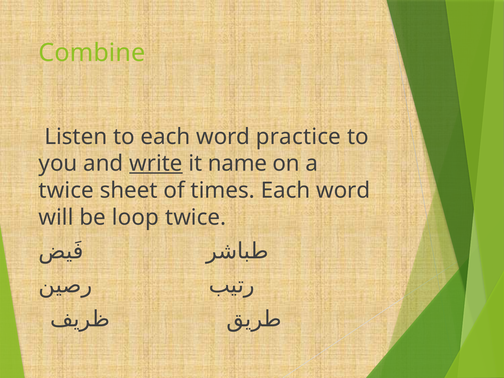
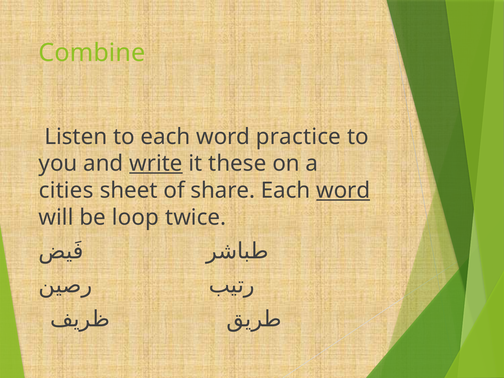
name: name -> these (237, 164)
twice: twice -> cities (66, 190)
times: times -> share (223, 190)
word underline: none -> present (343, 190)
